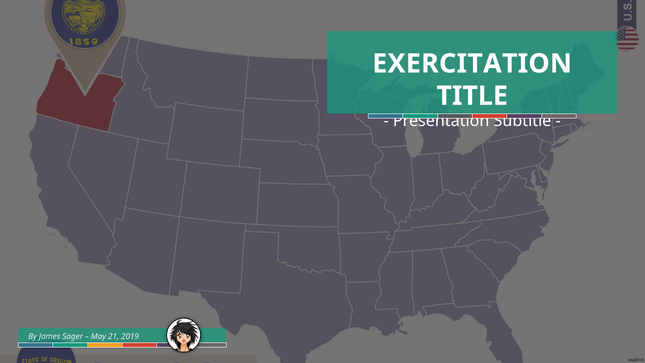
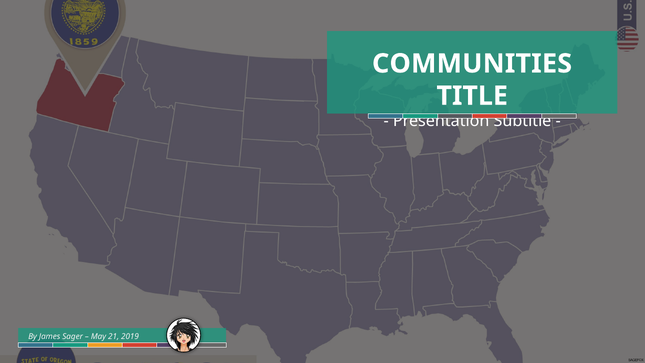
EXERCITATION: EXERCITATION -> COMMUNITIES (472, 64)
